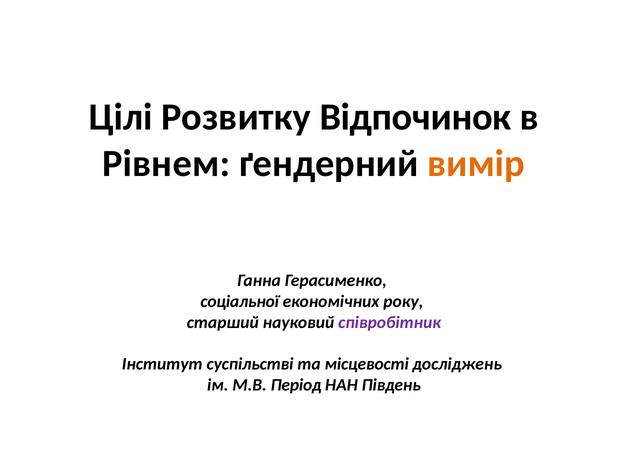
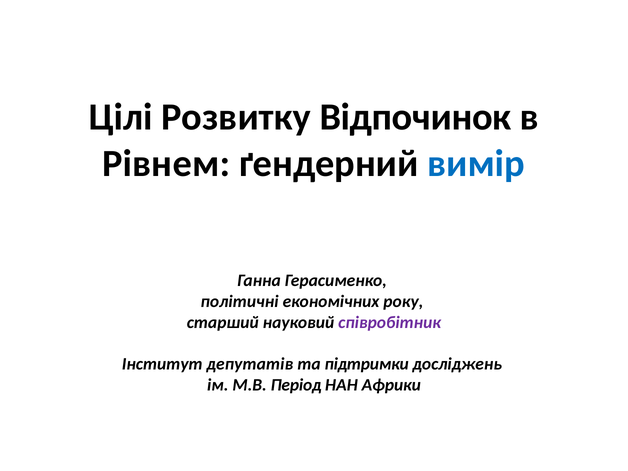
вимір colour: orange -> blue (476, 163)
соціальної: соціальної -> політичні (240, 301)
суспільстві: суспільстві -> депутатів (250, 364)
місцевості: місцевості -> підтримки (367, 364)
Південь: Південь -> Африки (391, 385)
